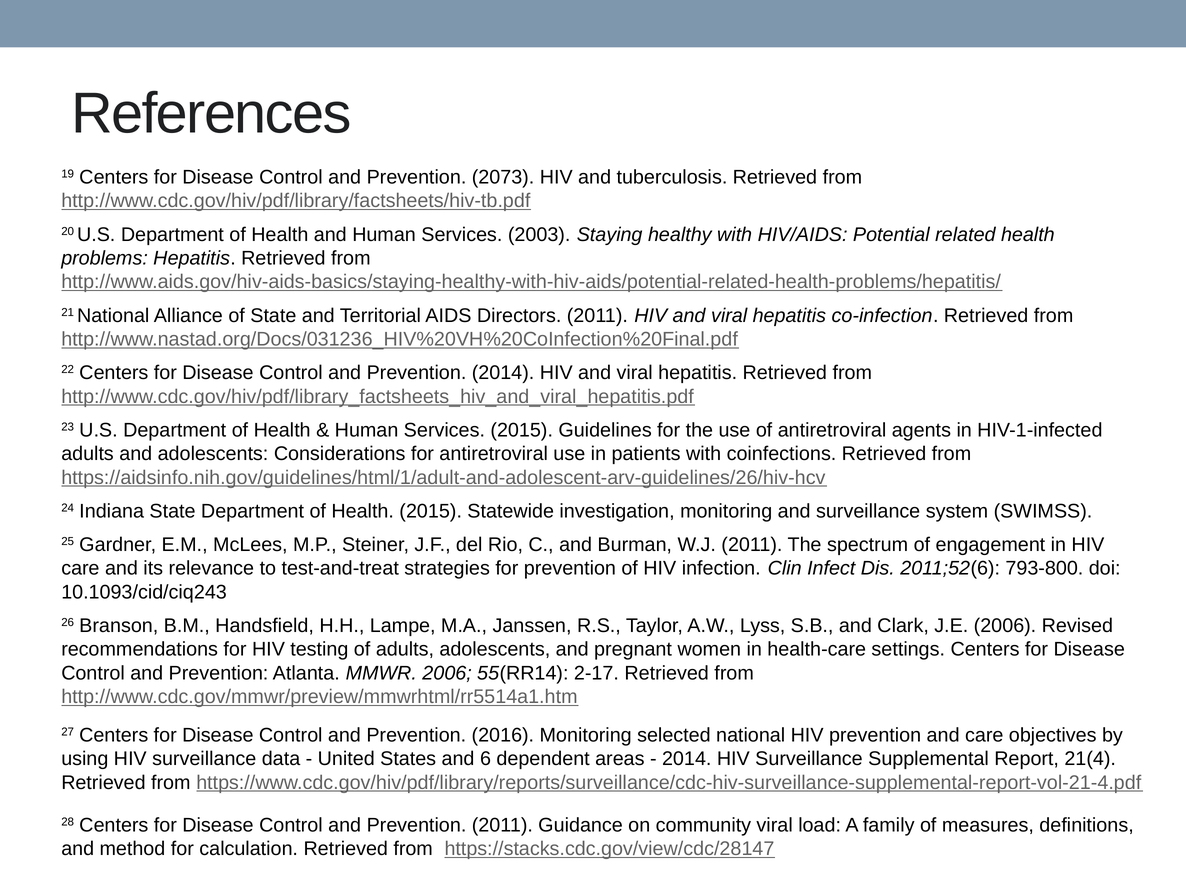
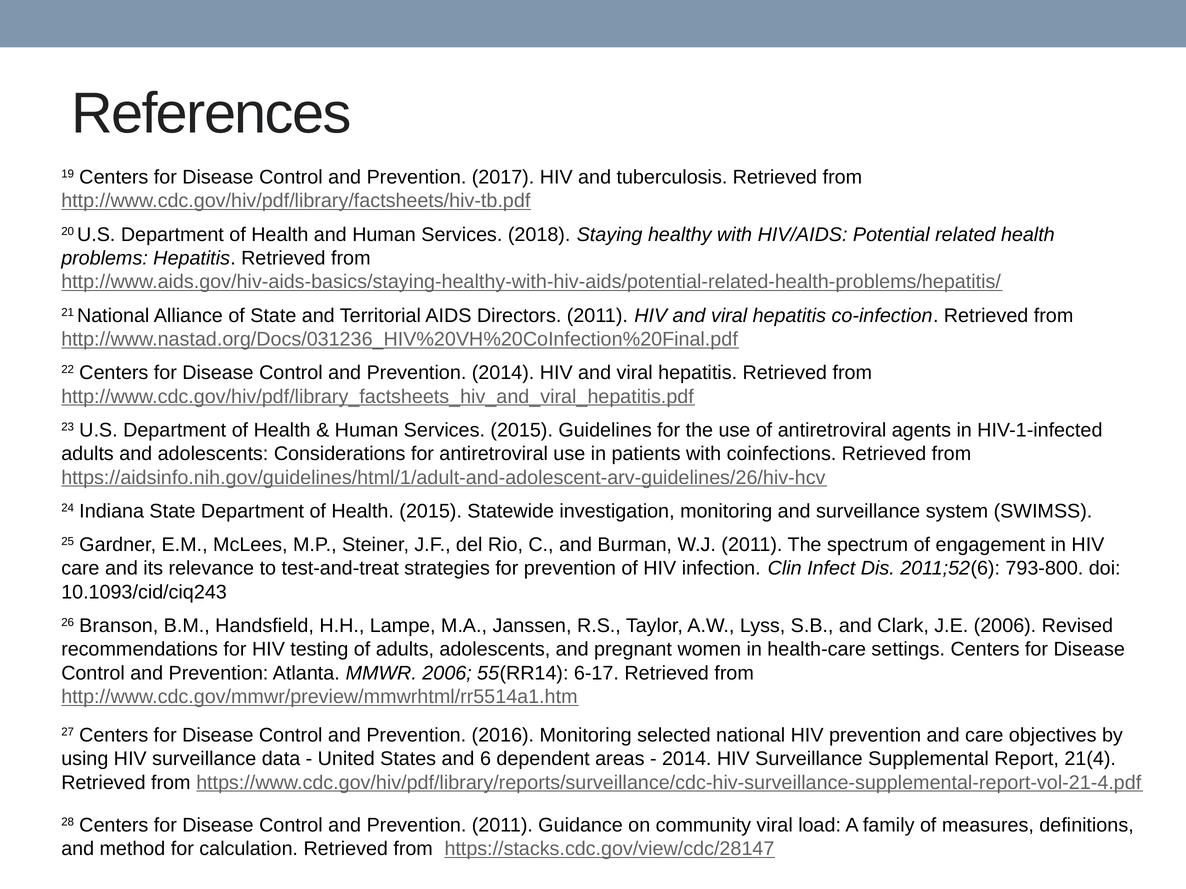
2073: 2073 -> 2017 (503, 177)
2003: 2003 -> 2018 (539, 235)
2-17: 2-17 -> 6-17 (596, 674)
